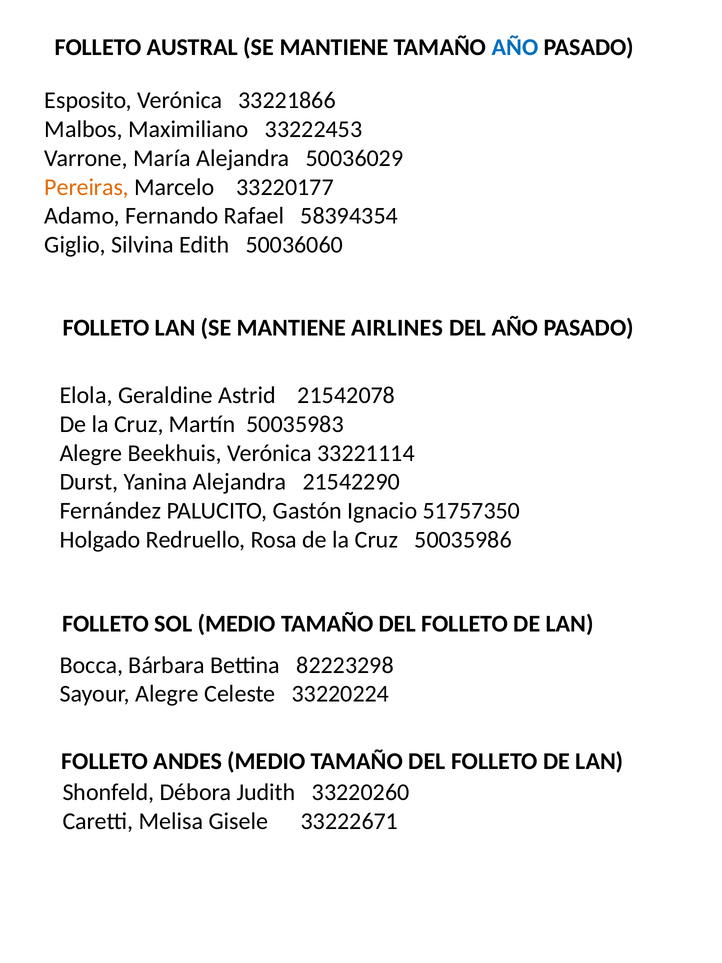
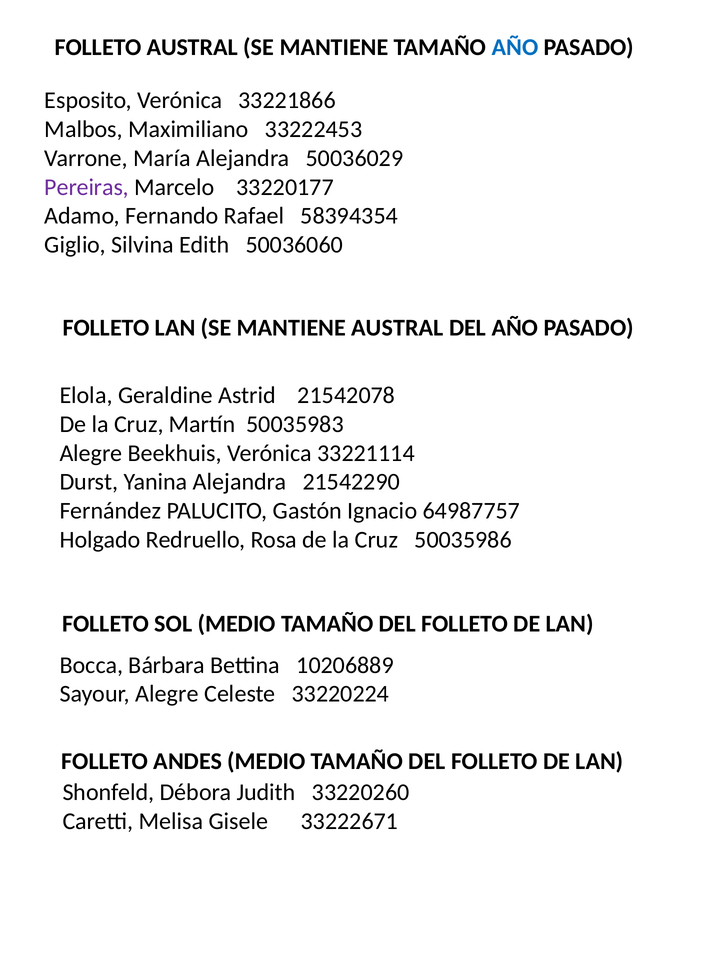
Pereiras colour: orange -> purple (87, 187)
MANTIENE AIRLINES: AIRLINES -> AUSTRAL (397, 328)
51757350: 51757350 -> 64987757 (471, 511)
82223298: 82223298 -> 10206889 (345, 665)
